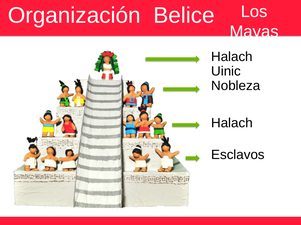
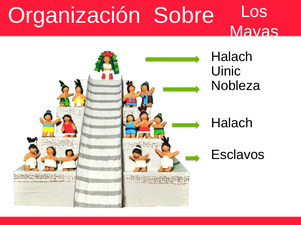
Belice: Belice -> Sobre (184, 16)
